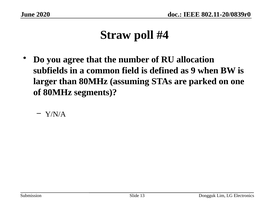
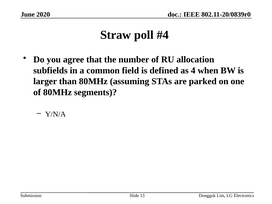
9: 9 -> 4 (193, 70)
